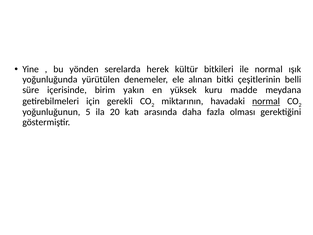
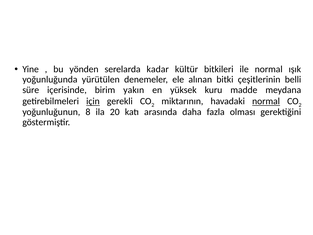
herek: herek -> kadar (158, 69)
için underline: none -> present (93, 101)
5: 5 -> 8 (88, 112)
